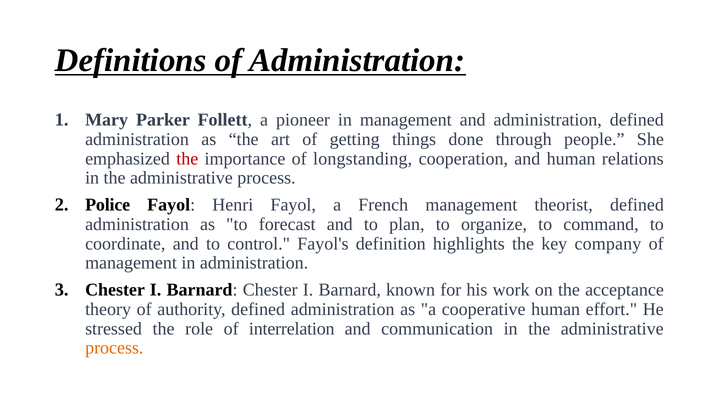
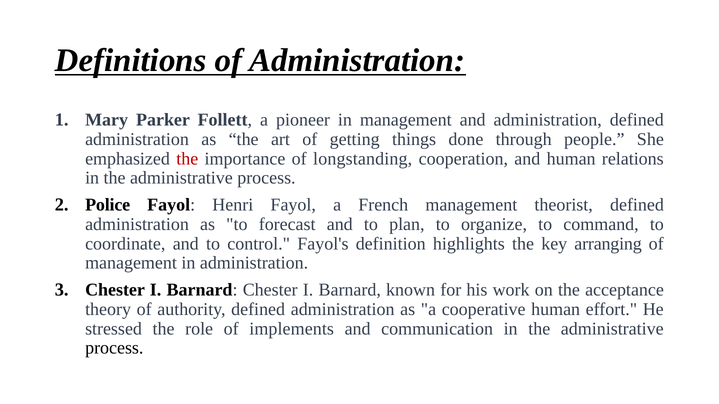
company: company -> arranging (608, 244)
interrelation: interrelation -> implements (292, 329)
process colour: orange -> black (114, 348)
